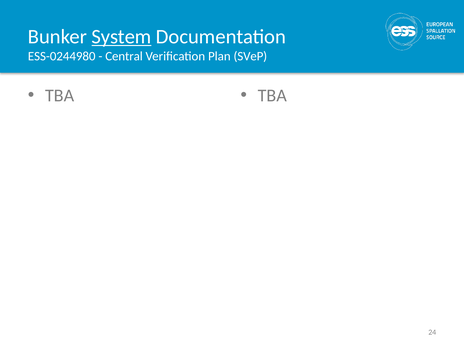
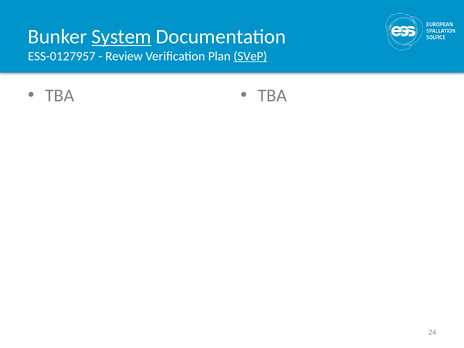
ESS-0244980: ESS-0244980 -> ESS-0127957 (62, 56)
Central: Central -> Review (124, 56)
SVeP underline: none -> present (250, 56)
